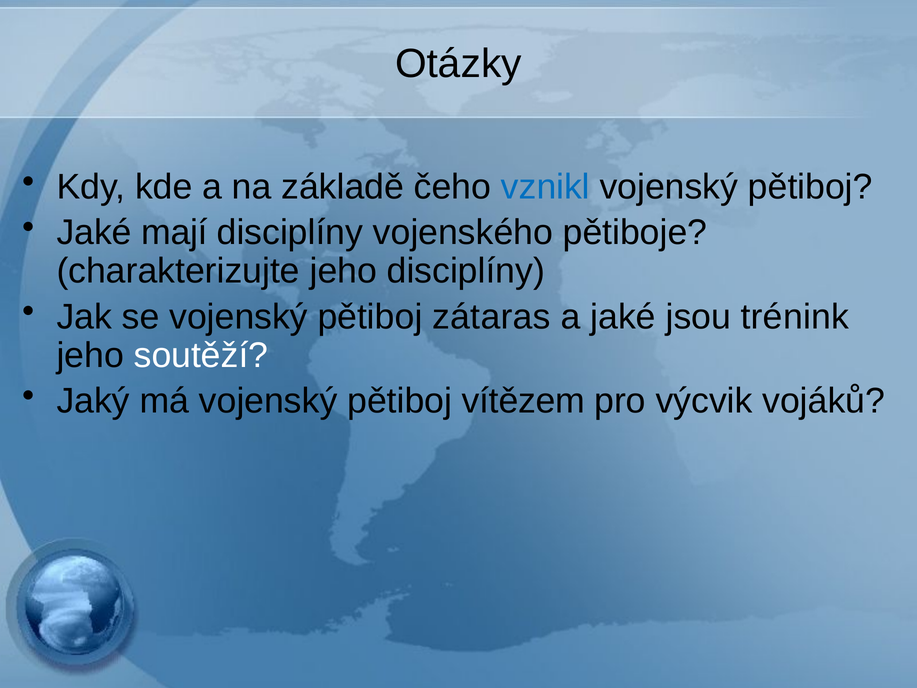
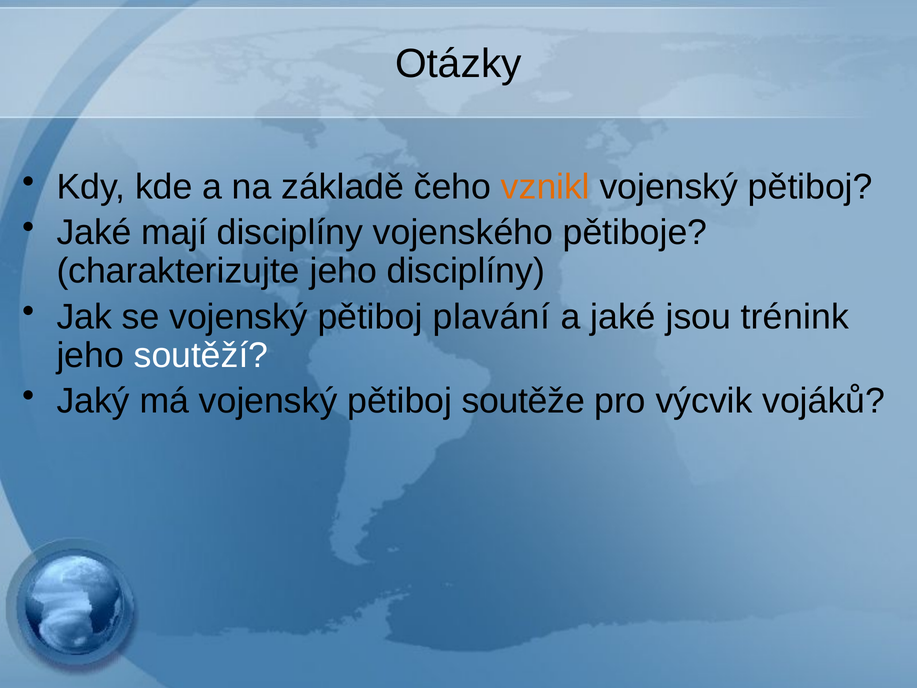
vznikl colour: blue -> orange (545, 187)
zátaras: zátaras -> plavání (491, 317)
vítězem: vítězem -> soutěže (523, 401)
